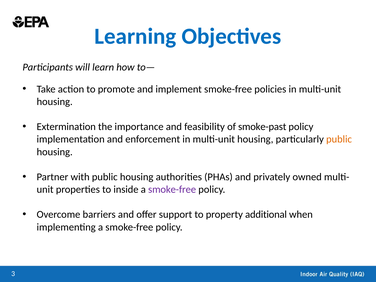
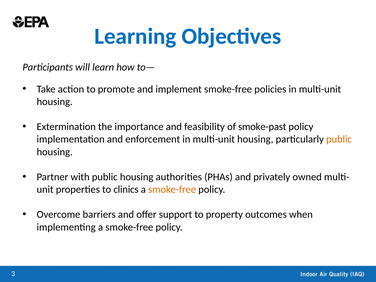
inside: inside -> clinics (126, 189)
smoke-free colour: purple -> orange (172, 189)
additional: additional -> outcomes (266, 215)
